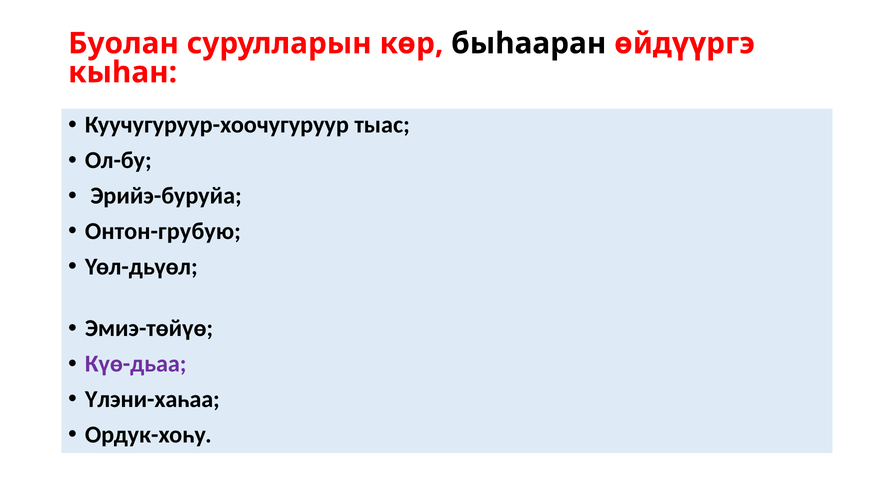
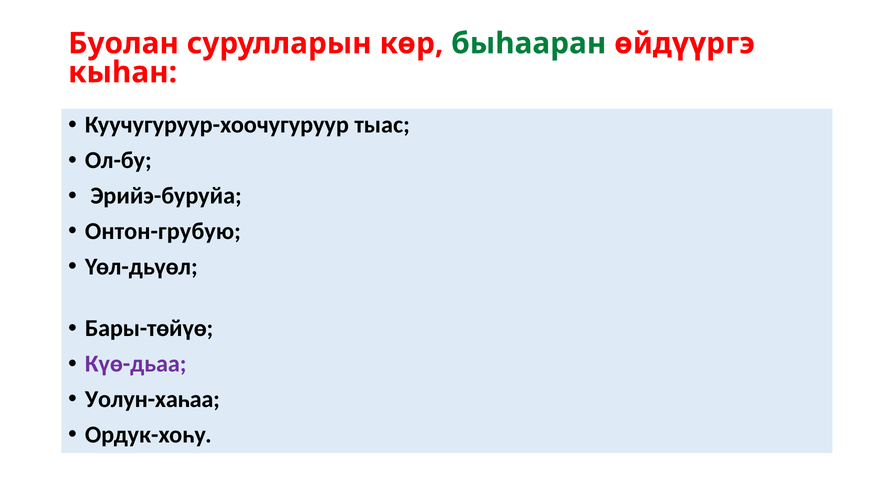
быһааран colour: black -> green (529, 43)
Эмиэ-төйүө: Эмиэ-төйүө -> Бары-төйүө (149, 328)
Үлэни-хаһаа: Үлэни-хаһаа -> Уолун-хаһаа (152, 399)
